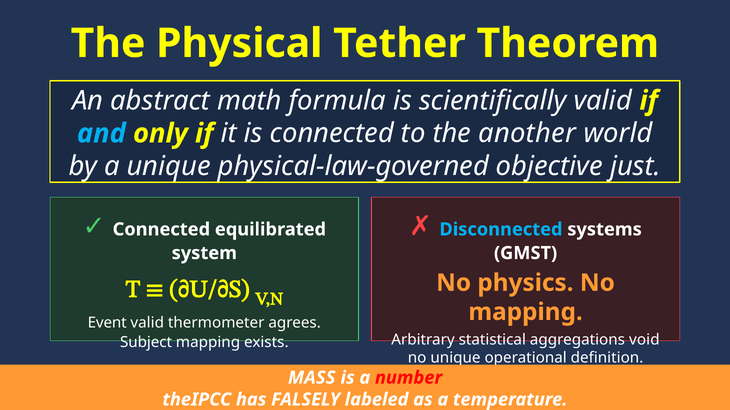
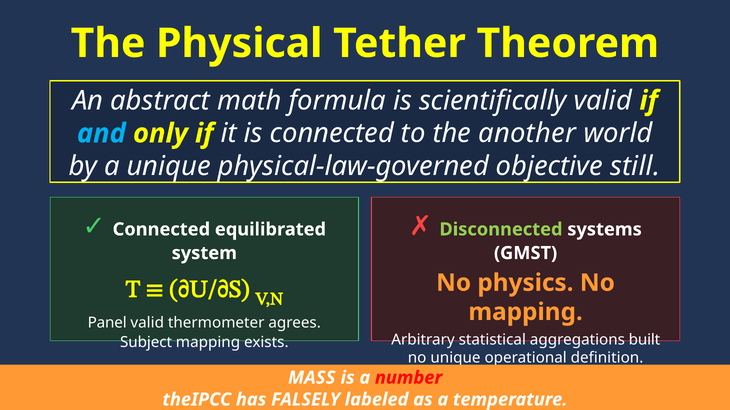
just: just -> still (635, 166)
Disconnected colour: light blue -> light green (501, 230)
Event: Event -> Panel (107, 323)
void: void -> built (644, 340)
